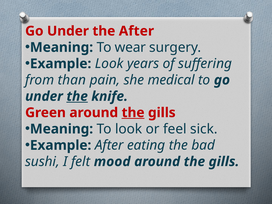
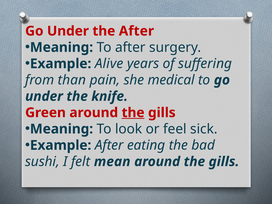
To wear: wear -> after (130, 47)
Example Look: Look -> Alive (109, 64)
the underline: present -> none (77, 96)
mood: mood -> mean (112, 162)
